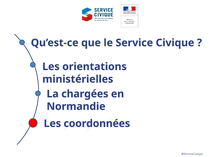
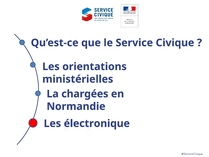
coordonnées: coordonnées -> électronique (97, 123)
